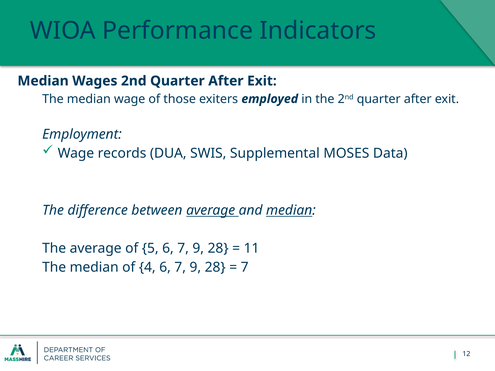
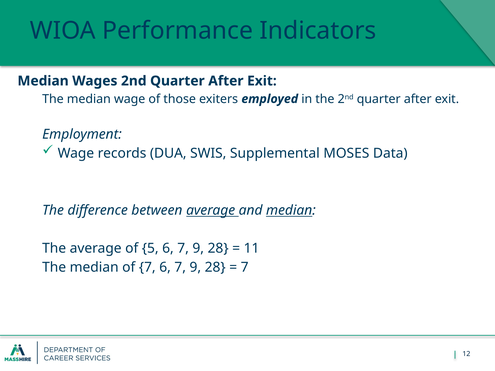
of 4: 4 -> 7 (147, 267)
